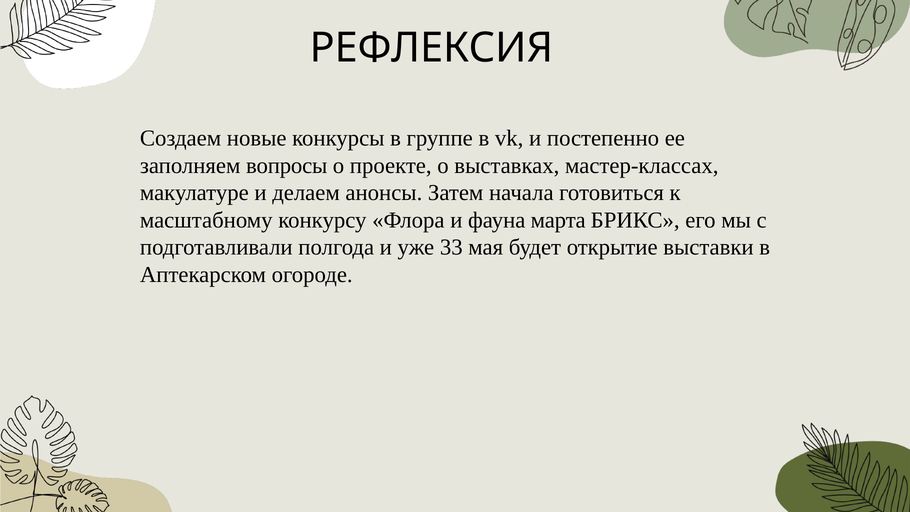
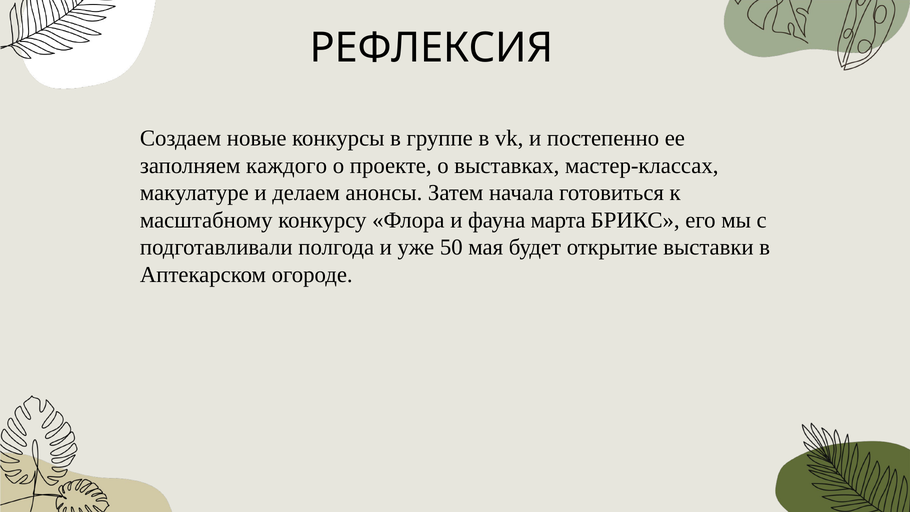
вопросы: вопросы -> каждого (287, 166)
33: 33 -> 50 (451, 247)
